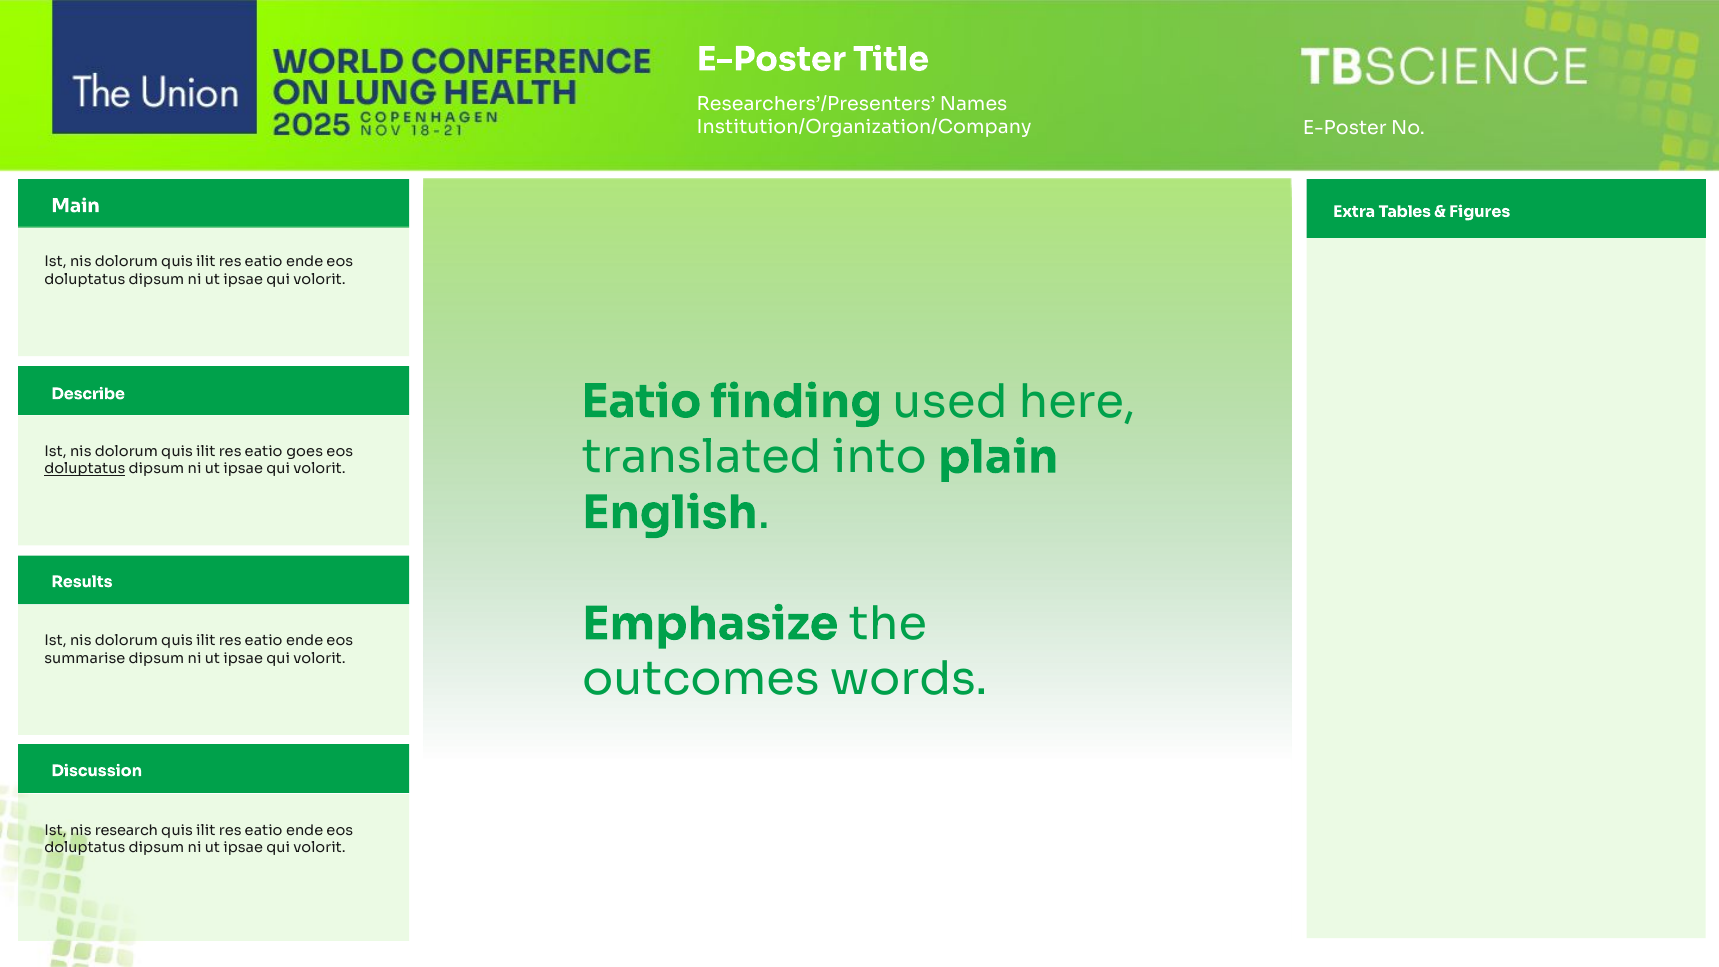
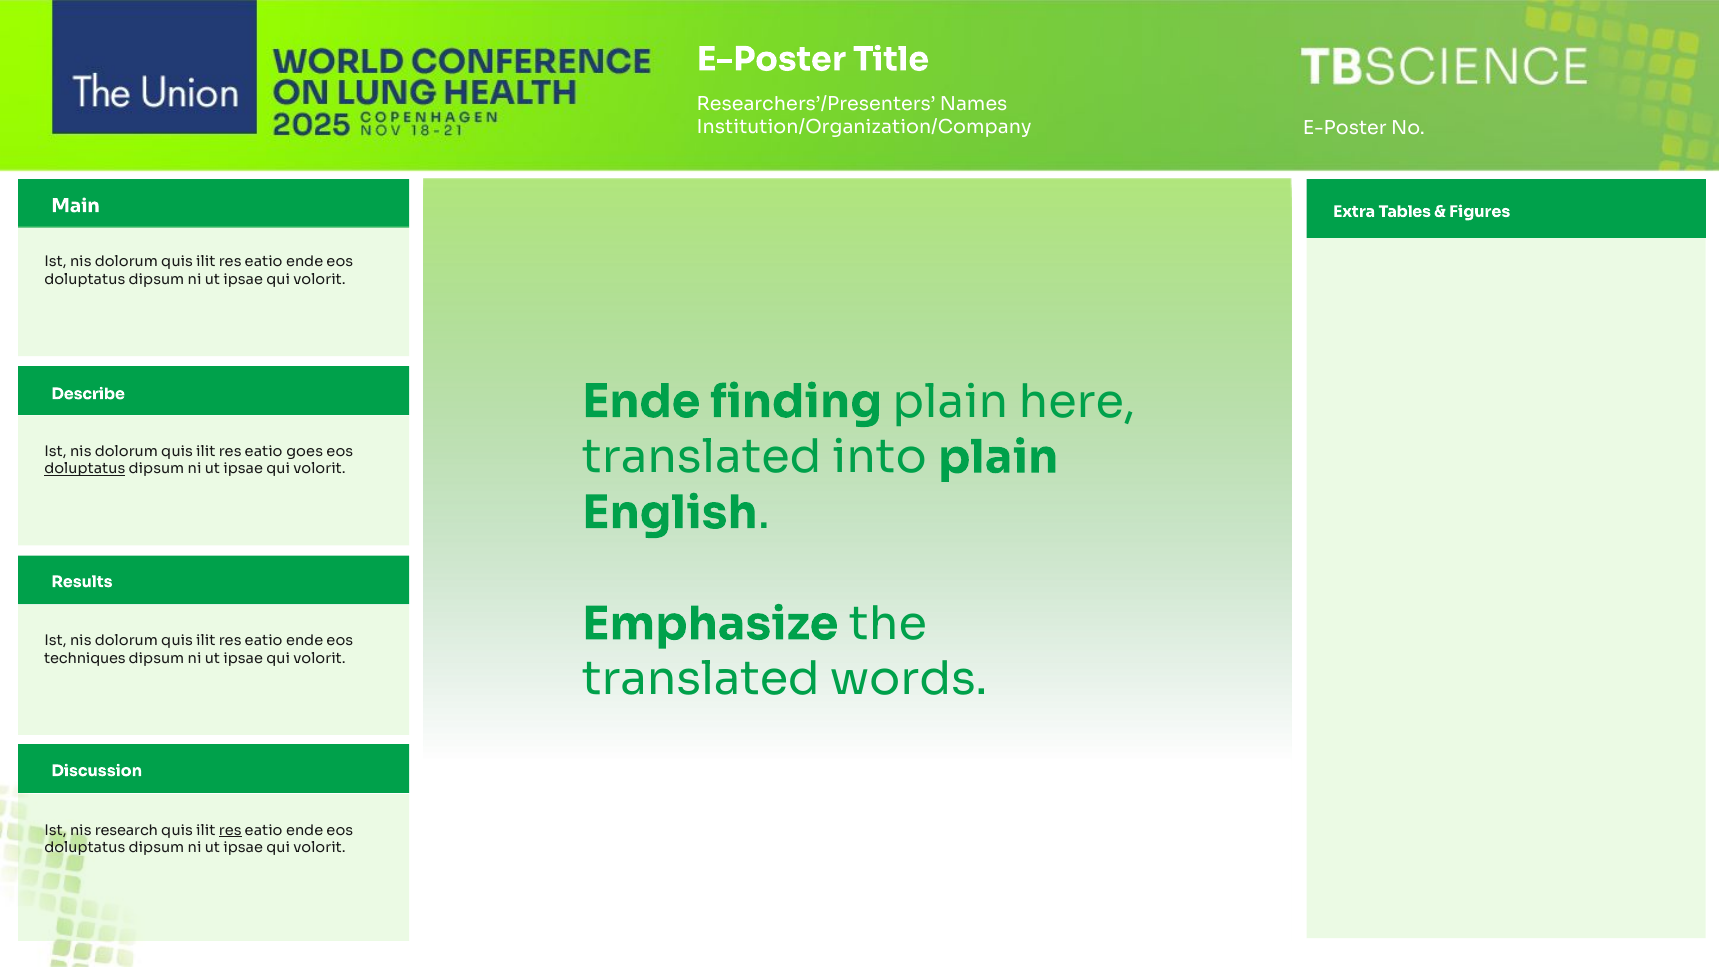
Eatio: Eatio -> Ende (641, 402)
finding used: used -> plain (950, 402)
summarise: summarise -> techniques (85, 658)
outcomes: outcomes -> translated (701, 680)
res underline: none -> present (230, 830)
